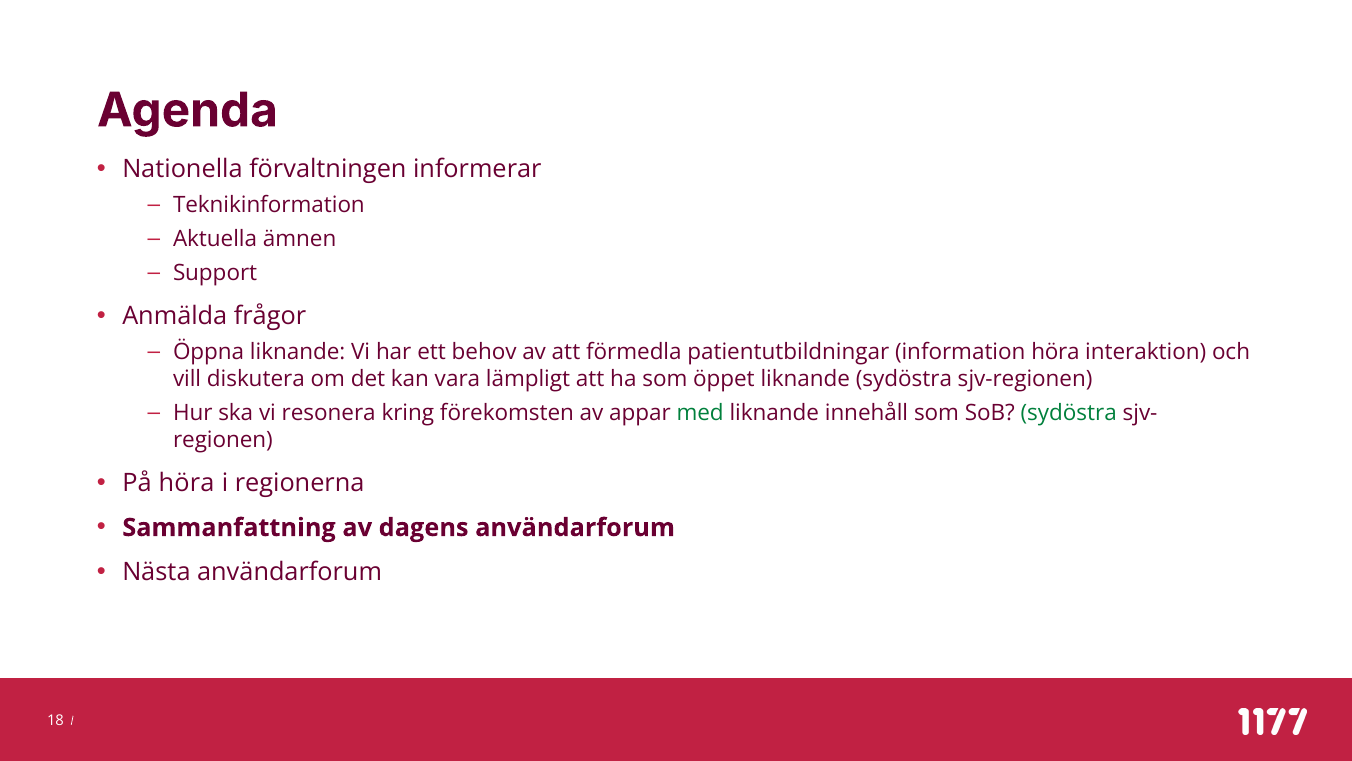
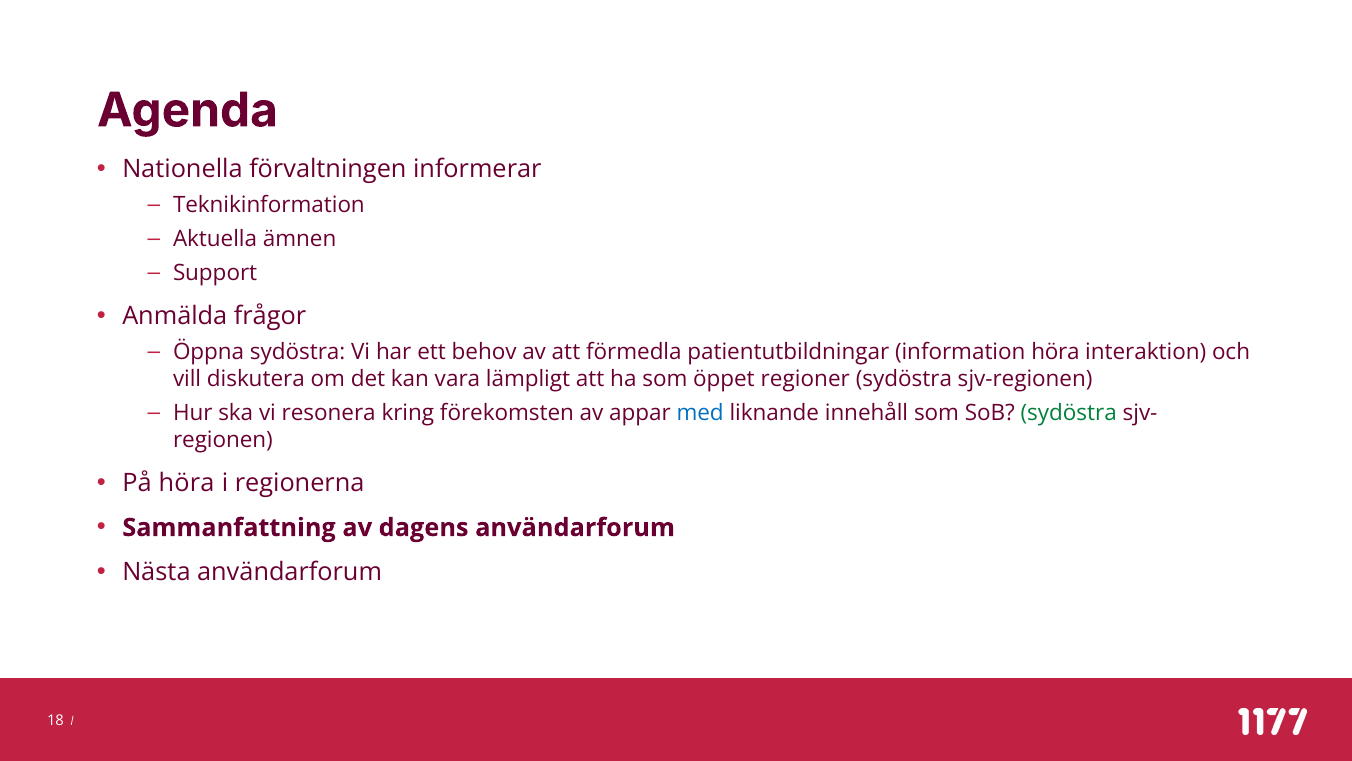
Öppna liknande: liknande -> sydöstra (298, 352)
öppet liknande: liknande -> regioner (805, 379)
med colour: green -> blue (700, 413)
